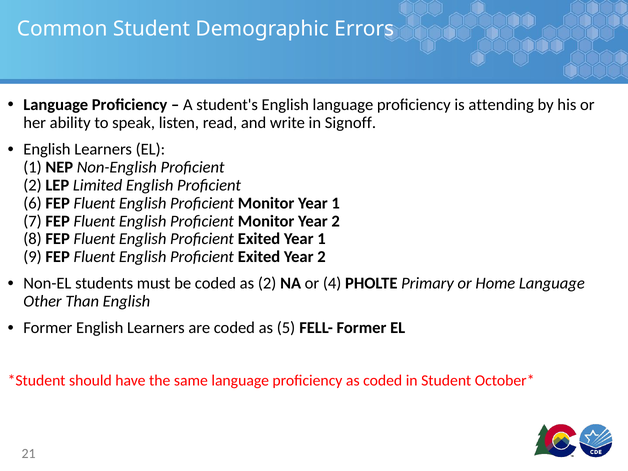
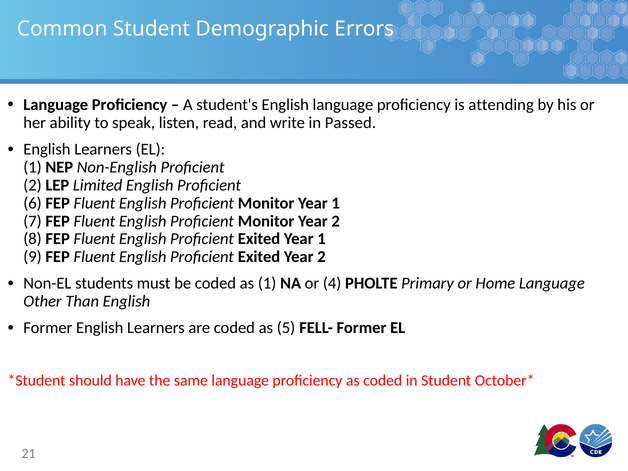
Signoff: Signoff -> Passed (350, 123)
as 2: 2 -> 1 (267, 283)
